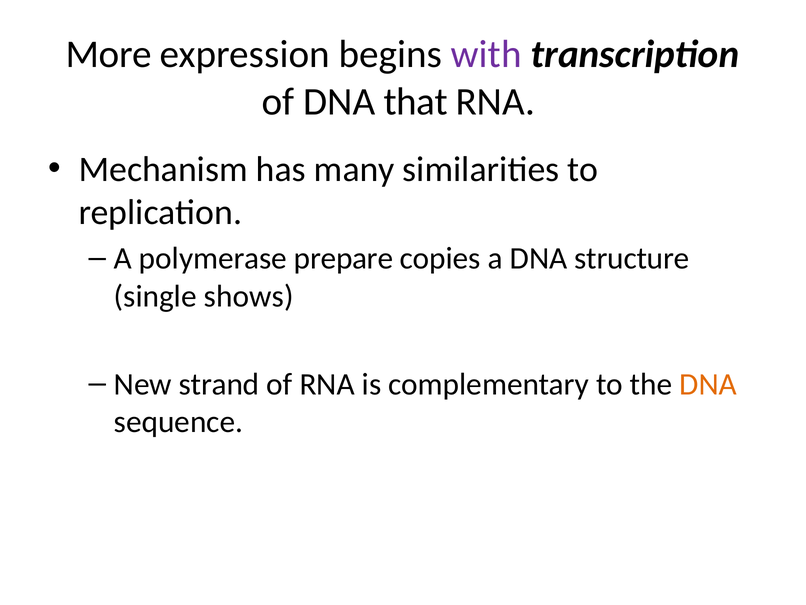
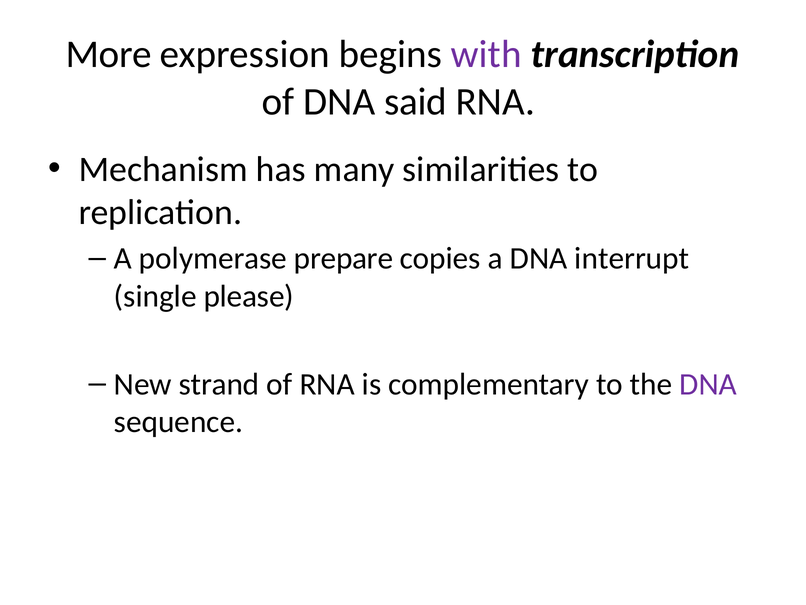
that: that -> said (416, 101)
structure: structure -> interrupt (632, 258)
shows: shows -> please (249, 296)
DNA colour: orange -> purple (708, 384)
